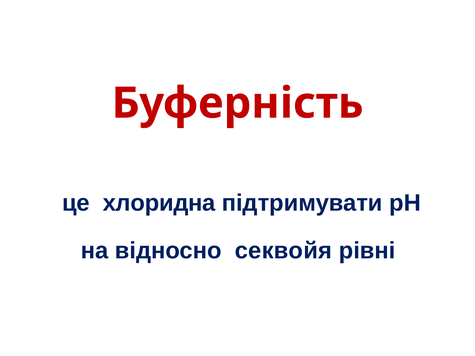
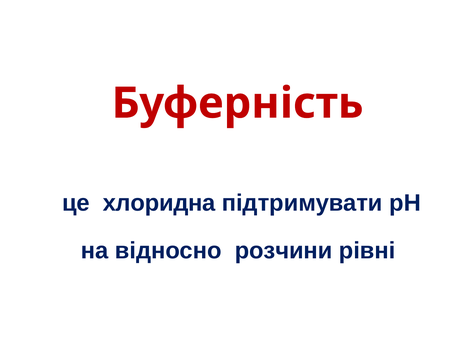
секвойя: секвойя -> розчини (284, 251)
